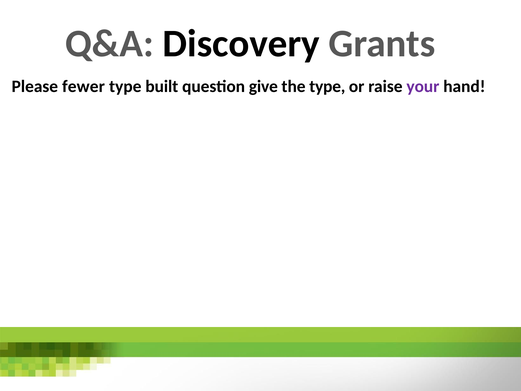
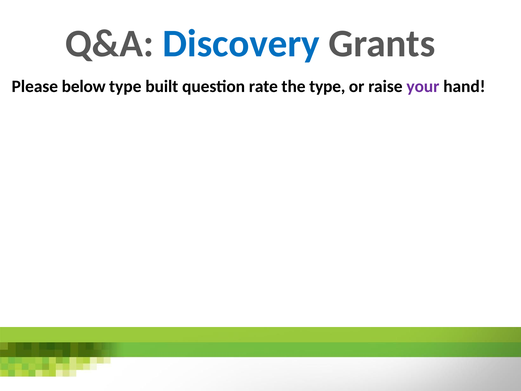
Discovery colour: black -> blue (241, 44)
fewer: fewer -> below (84, 86)
give: give -> rate (263, 86)
